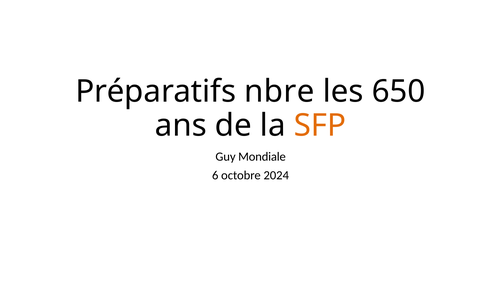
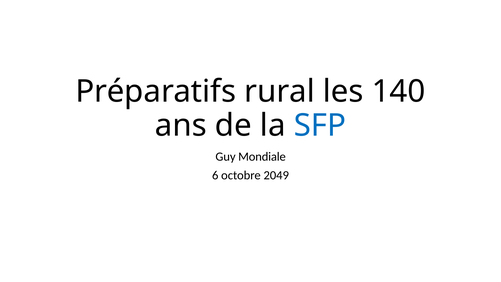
nbre: nbre -> rural (280, 91)
650: 650 -> 140 (399, 91)
SFP colour: orange -> blue (320, 125)
2024: 2024 -> 2049 (276, 175)
